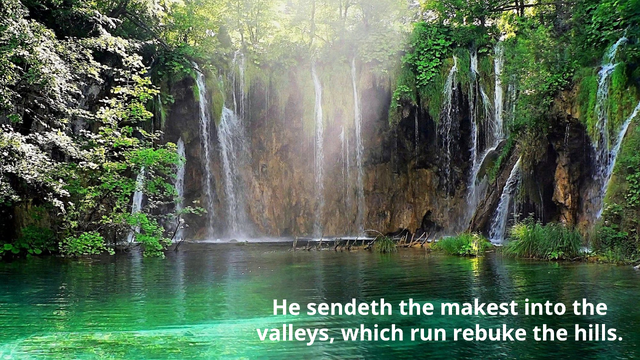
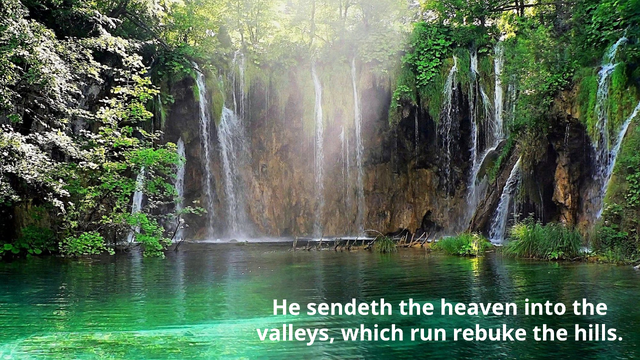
makest: makest -> heaven (479, 308)
